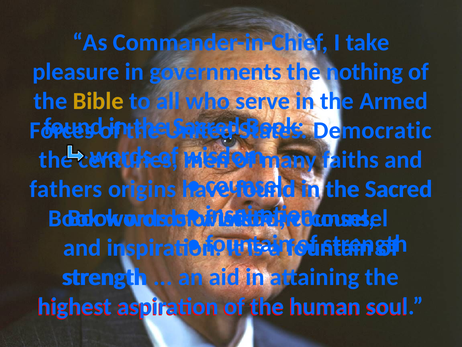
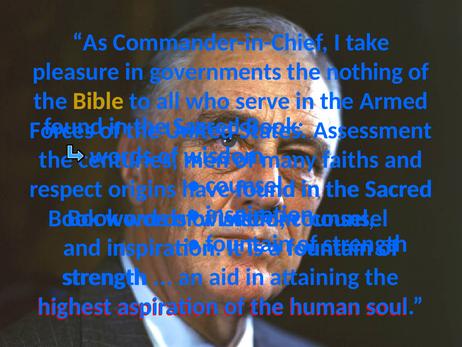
Democratic: Democratic -> Assessment (373, 130)
fathers: fathers -> respect (66, 189)
